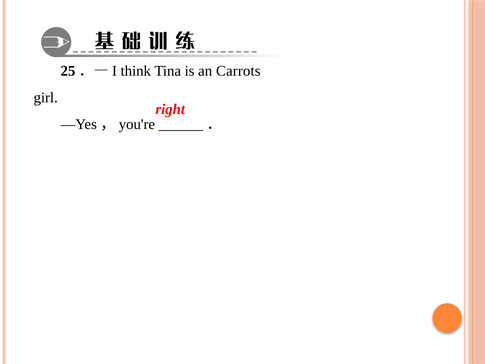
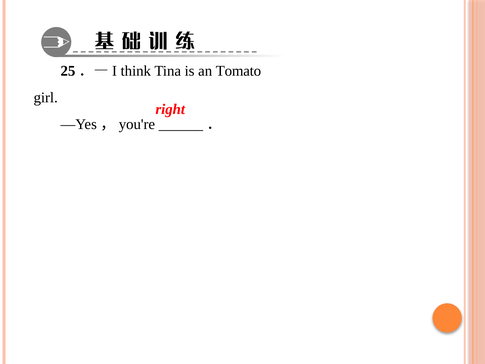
Carrots: Carrots -> Tomato (238, 71)
